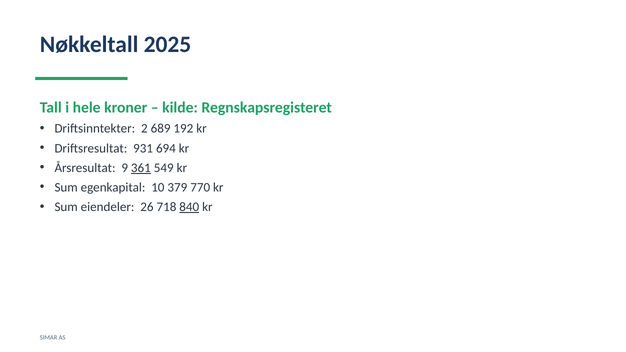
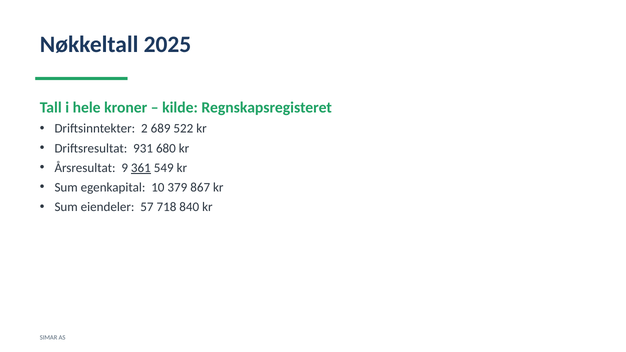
192: 192 -> 522 (183, 129)
694: 694 -> 680 (166, 148)
770: 770 -> 867 (200, 187)
26: 26 -> 57 (147, 207)
840 underline: present -> none (189, 207)
